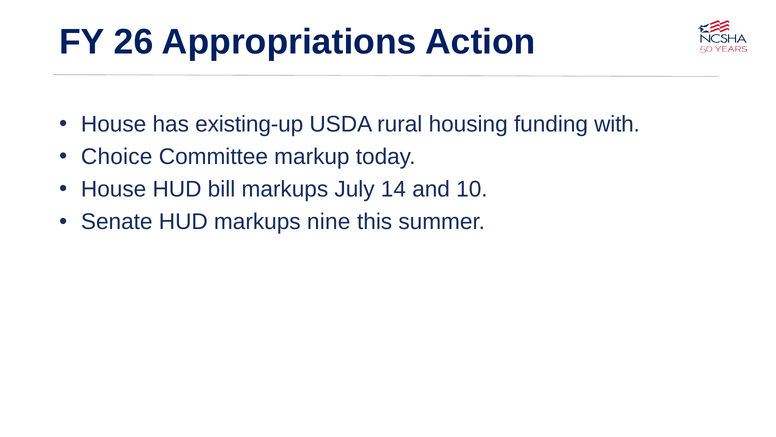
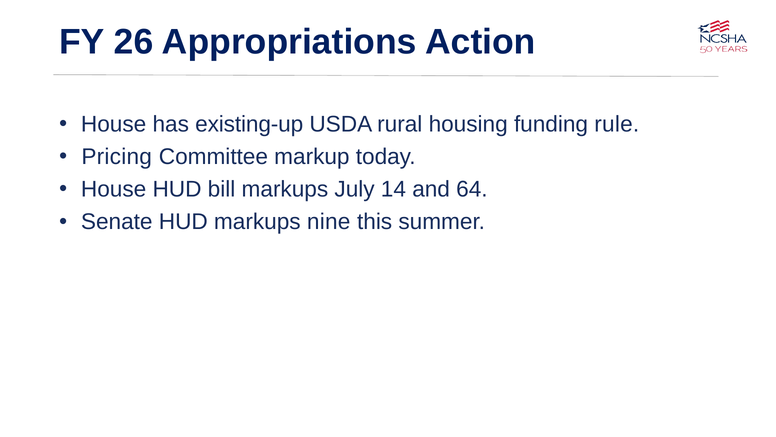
with: with -> rule (617, 124)
Choice: Choice -> Pricing (117, 157)
10: 10 -> 64 (472, 189)
